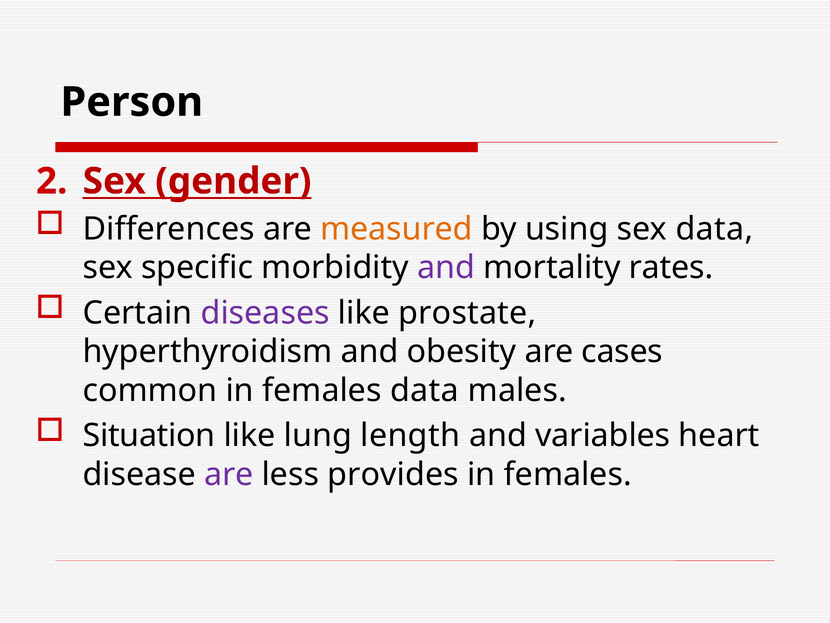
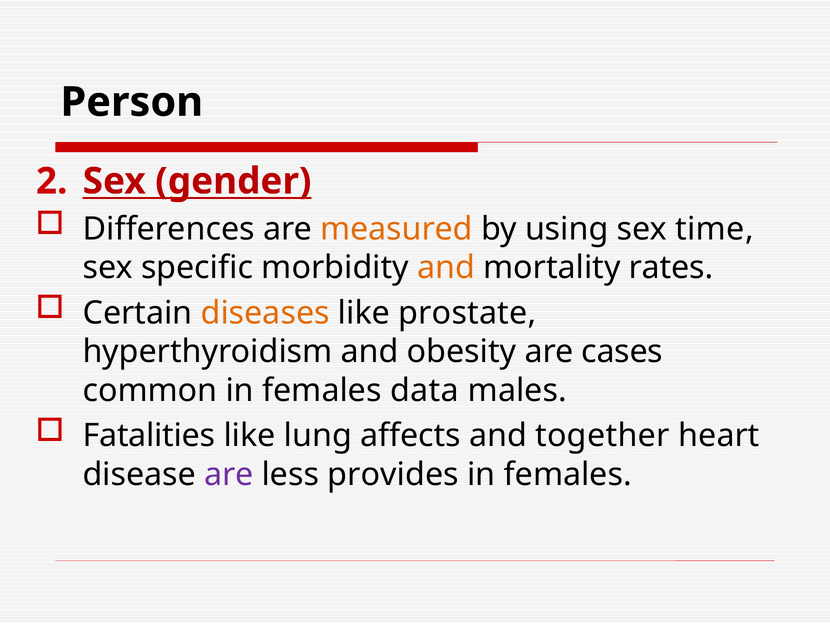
sex data: data -> time (715, 229)
and colour: purple -> orange (446, 267)
diseases colour: purple -> orange (265, 313)
Situation: Situation -> Fatalities (149, 435)
length: length -> affects (410, 435)
variables: variables -> together (602, 435)
